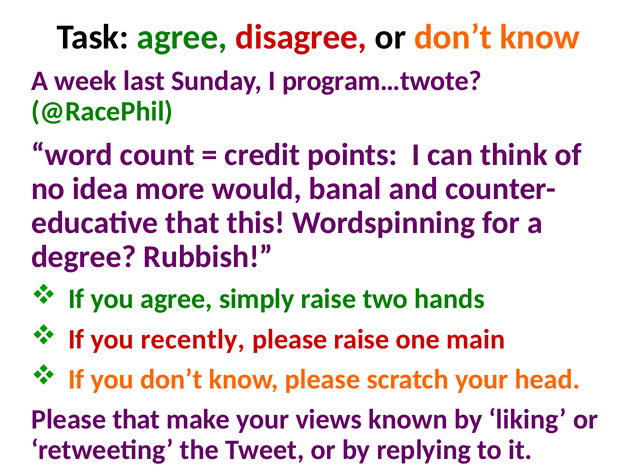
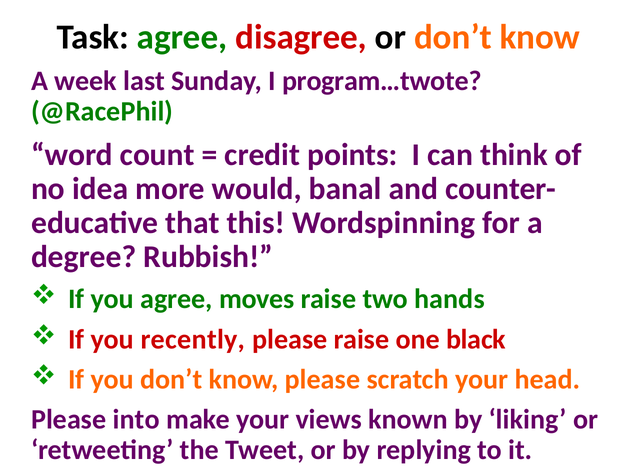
simply: simply -> moves (257, 299)
main: main -> black (476, 339)
Please that: that -> into (136, 420)
